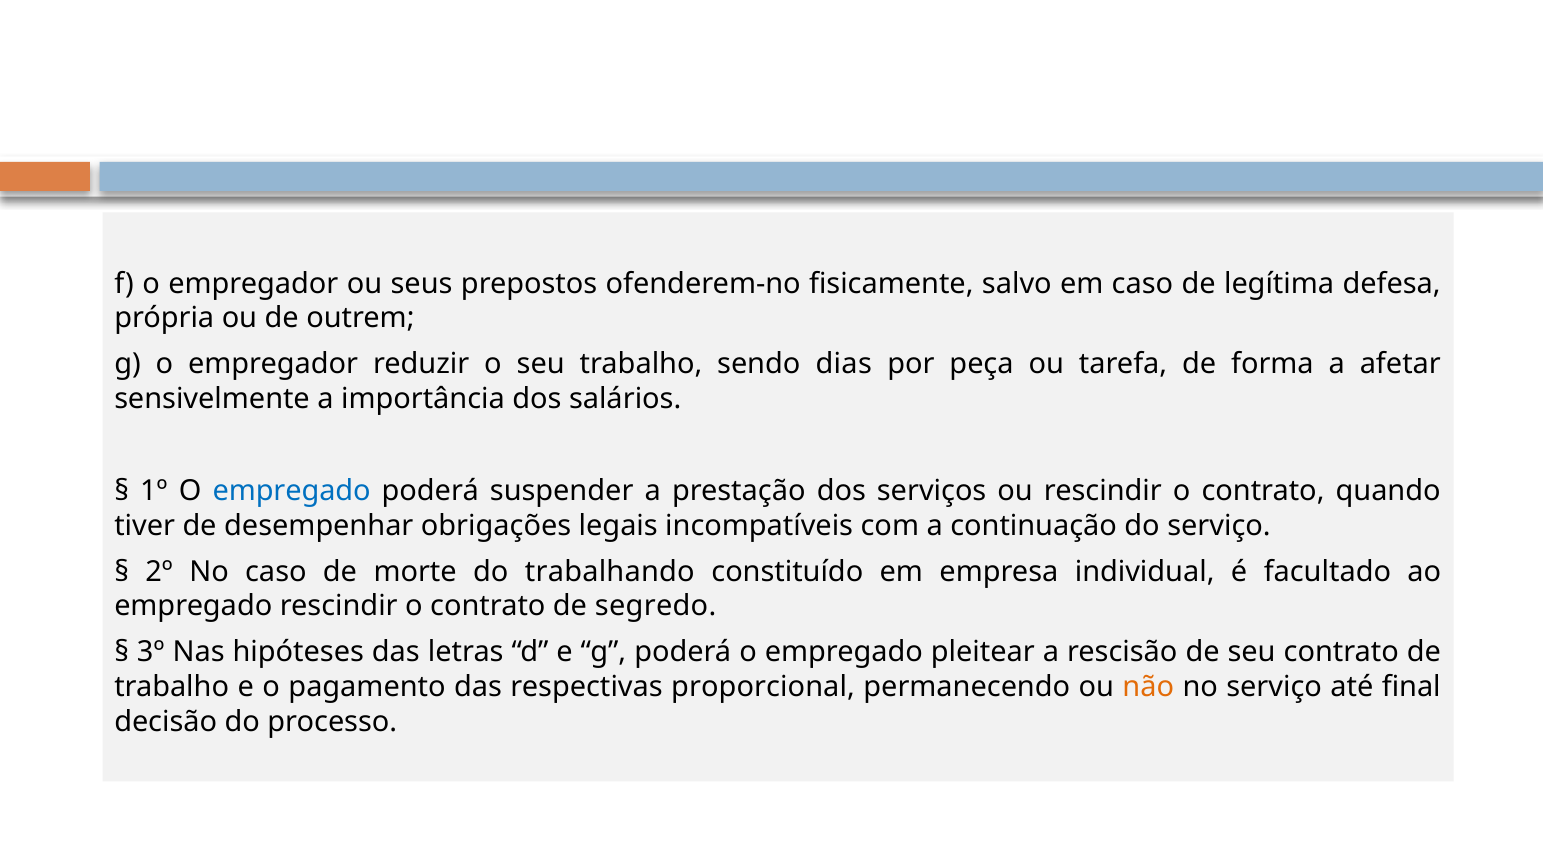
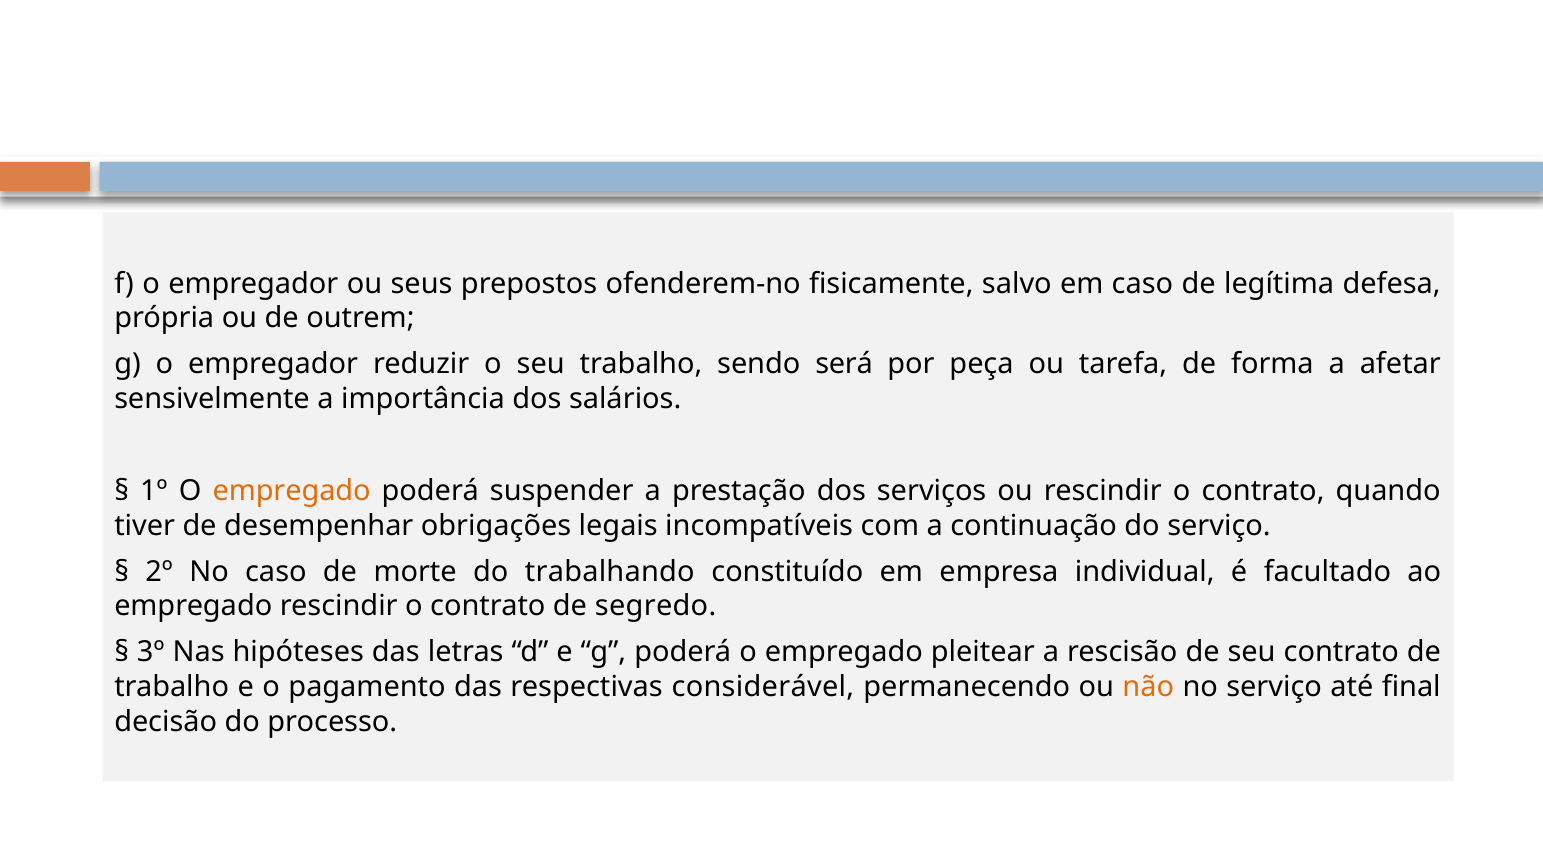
dias: dias -> será (844, 364)
empregado colour: blue -> orange (292, 491)
proporcional: proporcional -> considerável (763, 687)
